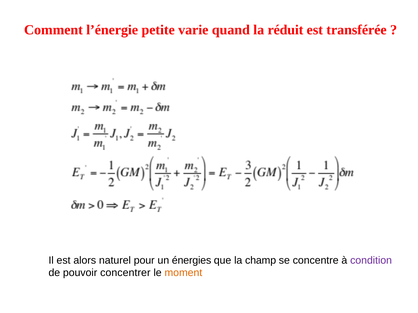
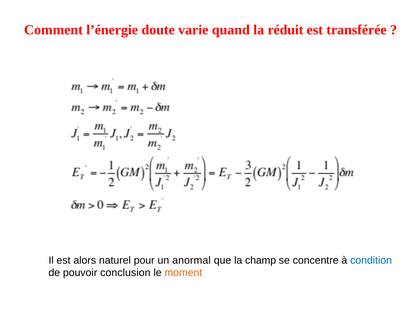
petite: petite -> doute (158, 30)
énergies: énergies -> anormal (191, 261)
condition colour: purple -> blue (371, 261)
concentrer: concentrer -> conclusion (125, 273)
